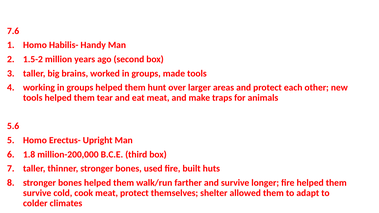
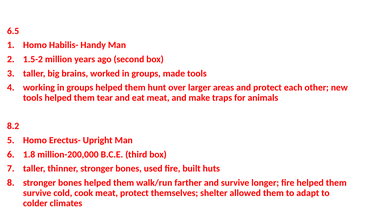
7.6: 7.6 -> 6.5 (13, 31)
5.6: 5.6 -> 8.2 (13, 126)
